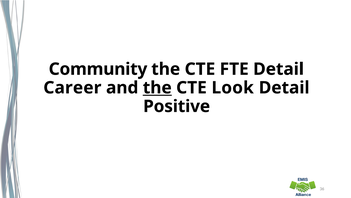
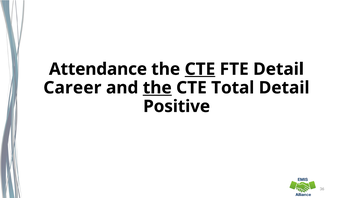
Community: Community -> Attendance (98, 69)
CTE underline: none -> present (200, 69)
Look: Look -> Total (233, 87)
